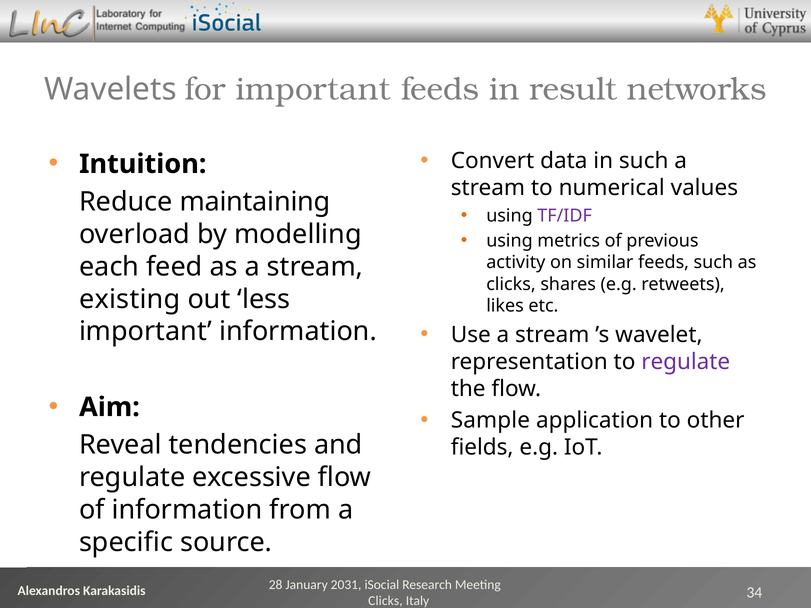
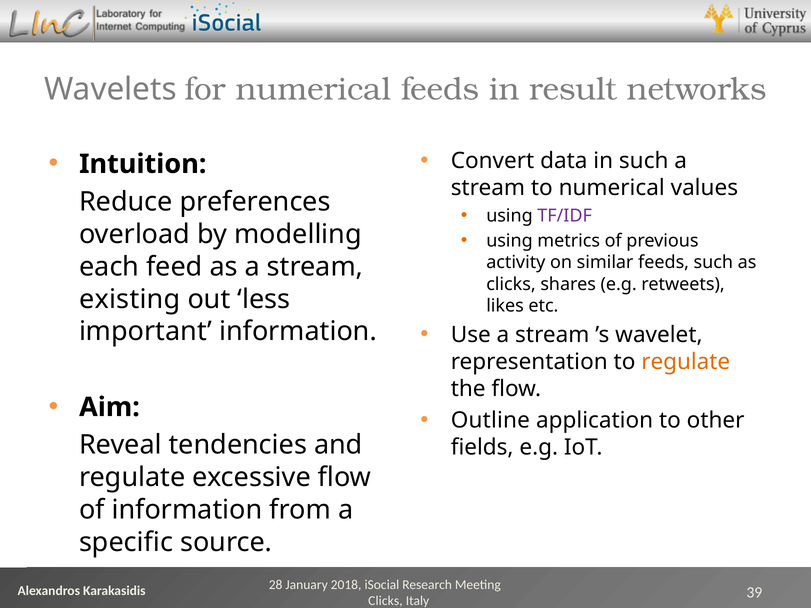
for important: important -> numerical (313, 89)
maintaining: maintaining -> preferences (255, 202)
regulate colour: purple -> orange (686, 362)
Sample: Sample -> Outline (490, 421)
2031: 2031 -> 2018 (346, 585)
34: 34 -> 39 (754, 593)
